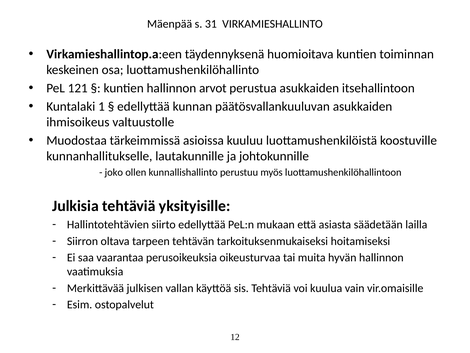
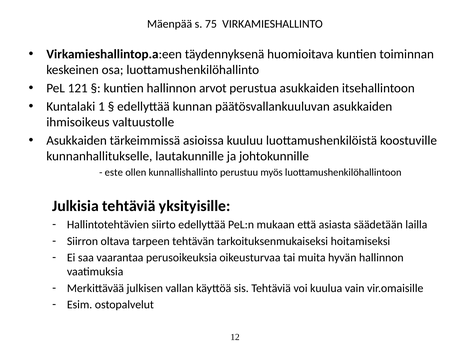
31: 31 -> 75 (211, 24)
Muodostaa: Muodostaa -> Asukkaiden (77, 140)
joko: joko -> este (114, 172)
